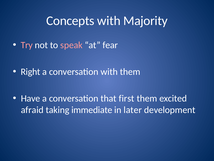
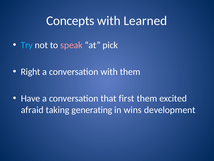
Majority: Majority -> Learned (145, 21)
Try colour: pink -> light blue (27, 45)
fear: fear -> pick (110, 45)
immediate: immediate -> generating (92, 110)
later: later -> wins (133, 110)
